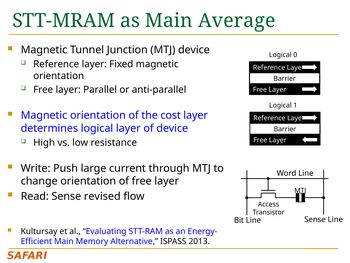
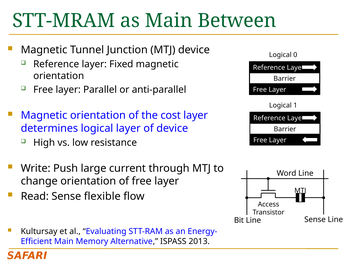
Average: Average -> Between (237, 21)
revised: revised -> flexible (102, 196)
